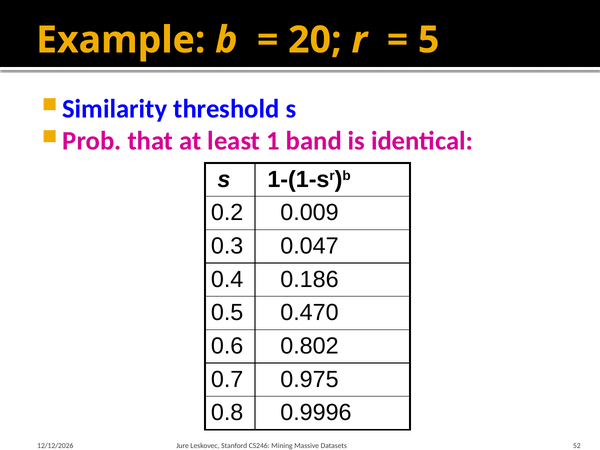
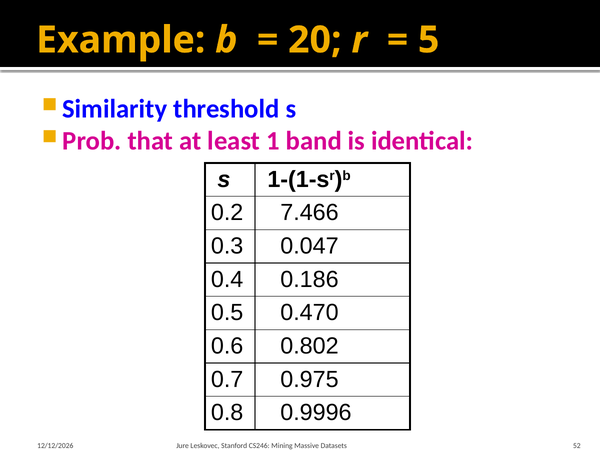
0.009: 0.009 -> 7.466 (310, 213)
